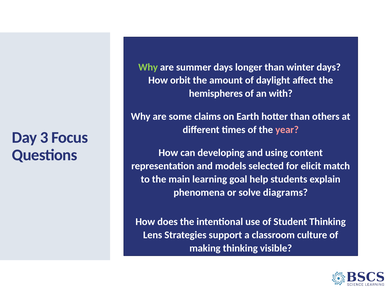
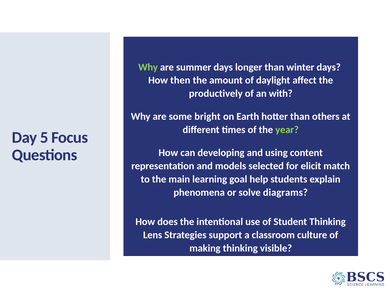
orbit: orbit -> then (180, 80)
hemispheres: hemispheres -> productively (216, 93)
claims: claims -> bright (207, 116)
year colour: pink -> light green (287, 130)
3: 3 -> 5 (44, 137)
